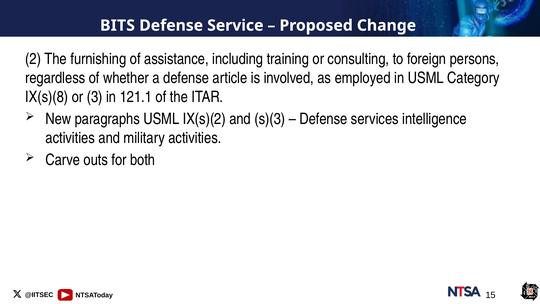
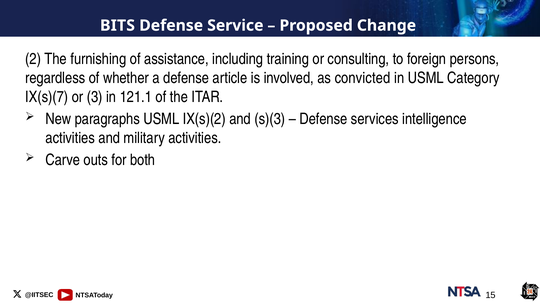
employed: employed -> convicted (363, 78)
IX(s)(8: IX(s)(8 -> IX(s)(7 (47, 97)
